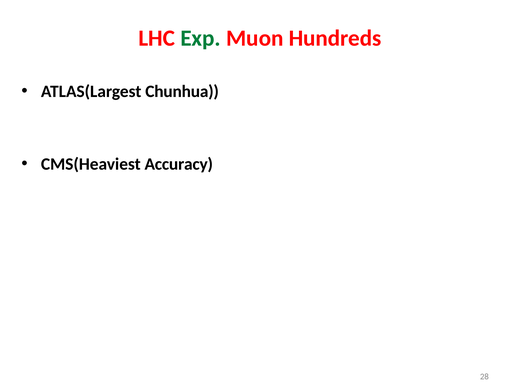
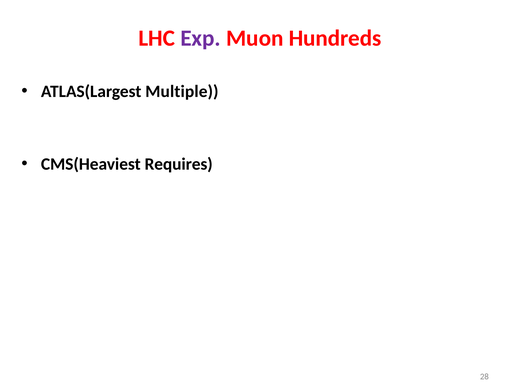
Exp colour: green -> purple (201, 38)
Chunhua: Chunhua -> Multiple (182, 91)
Accuracy: Accuracy -> Requires (179, 164)
